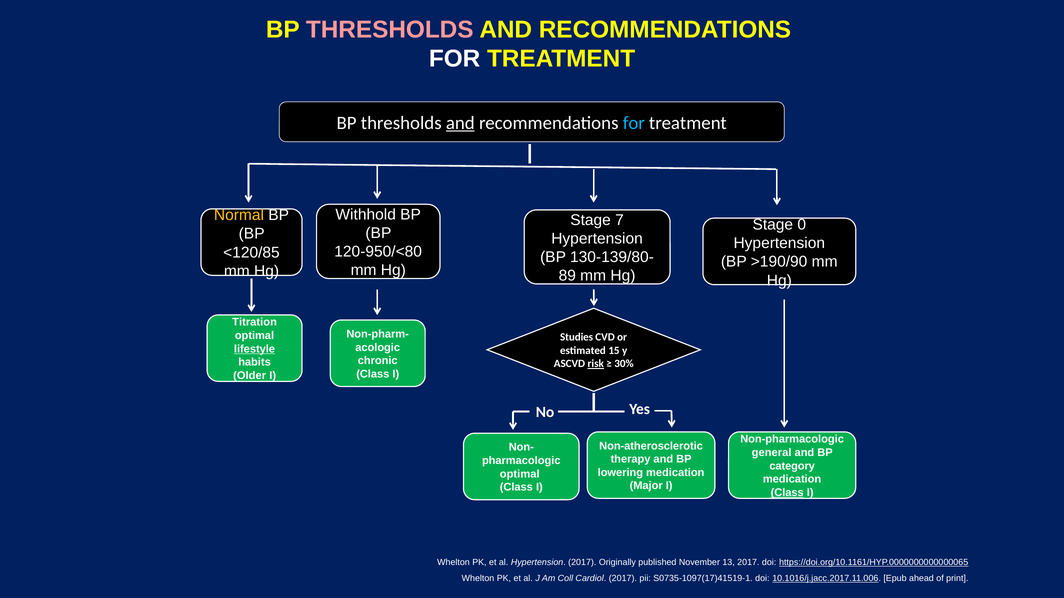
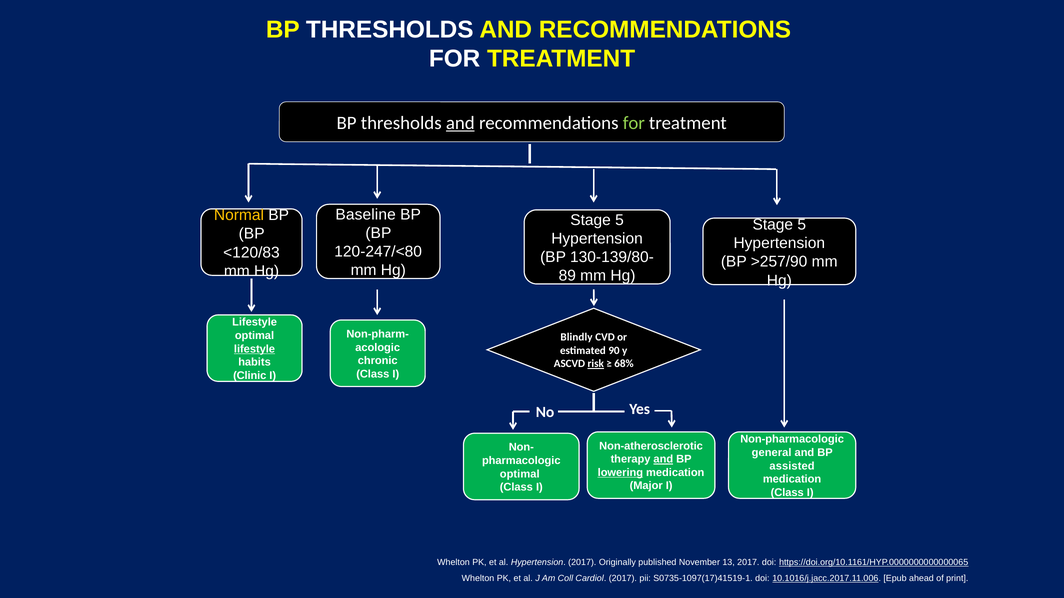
THRESHOLDS colour: pink -> white (390, 30)
for colour: light blue -> light green (634, 123)
Withhold: Withhold -> Baseline (366, 215)
7: 7 -> 5 (620, 220)
0: 0 -> 5 (802, 225)
120-950/<80: 120-950/<80 -> 120-247/<80 (378, 252)
<120/85: <120/85 -> <120/83 (251, 253)
>190/90: >190/90 -> >257/90 (779, 262)
Titration: Titration -> Lifestyle (255, 323)
Studies: Studies -> Blindly (577, 337)
15: 15 -> 90 (614, 351)
30%: 30% -> 68% (624, 364)
Older: Older -> Clinic (250, 376)
and underline: none -> present (663, 460)
category: category -> assisted (792, 466)
lowering underline: none -> present (620, 473)
Class underline: present -> none (787, 493)
